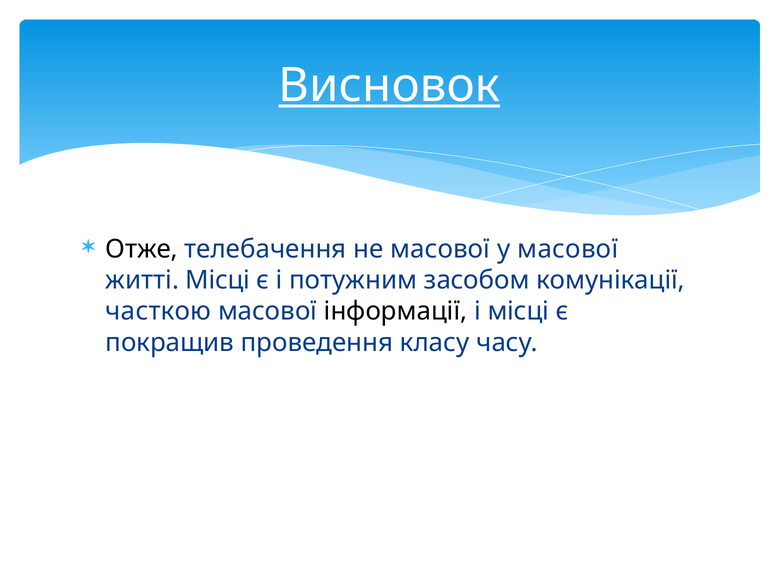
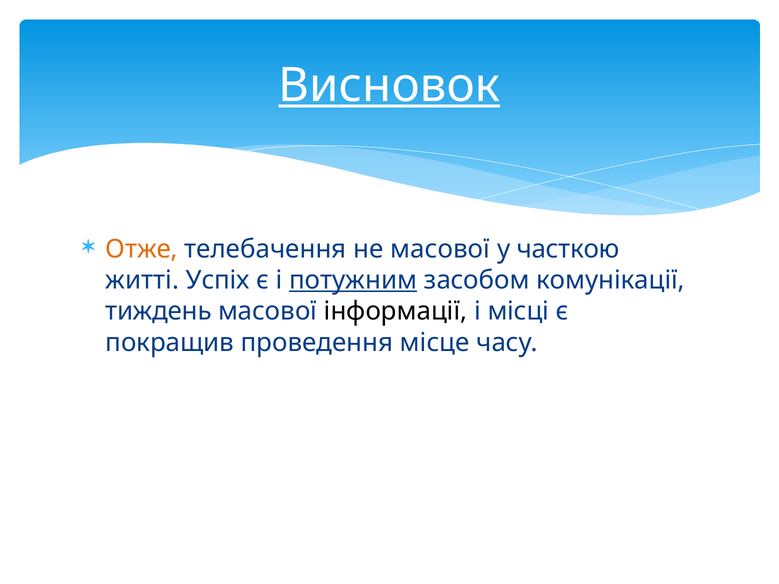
Отже colour: black -> orange (142, 249)
у масової: масової -> часткою (568, 249)
житті Місці: Місці -> Успіх (218, 280)
потужним underline: none -> present (353, 280)
часткою: часткою -> тиждень (158, 312)
класу: класу -> місце (435, 343)
